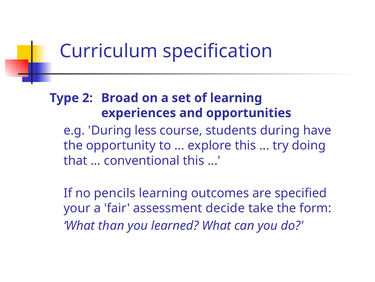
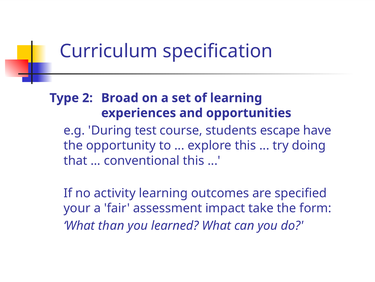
less: less -> test (146, 130)
students during: during -> escape (280, 130)
pencils: pencils -> activity (115, 193)
decide: decide -> impact (225, 208)
